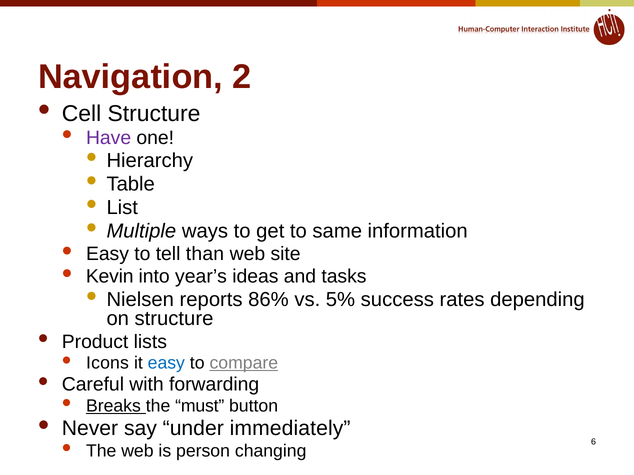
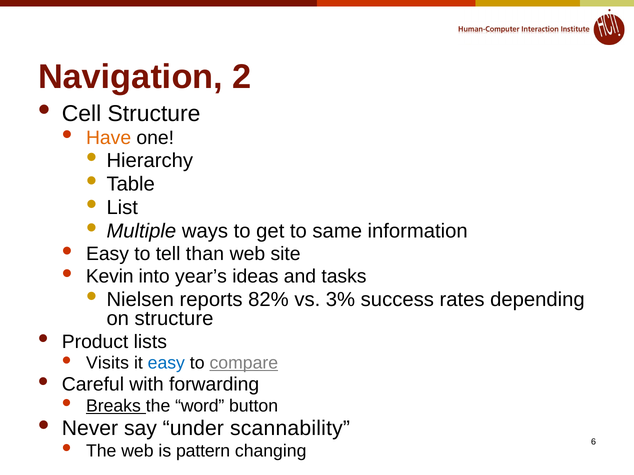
Have colour: purple -> orange (109, 138)
86%: 86% -> 82% (268, 300)
5%: 5% -> 3% (340, 300)
Icons: Icons -> Visits (108, 363)
must: must -> word (200, 406)
immediately: immediately -> scannability (290, 429)
person: person -> pattern (203, 451)
